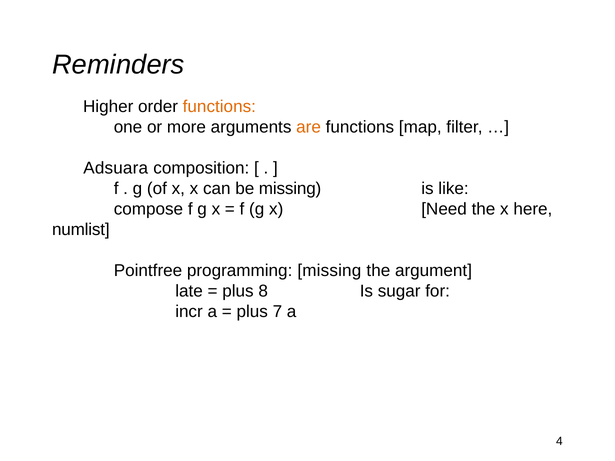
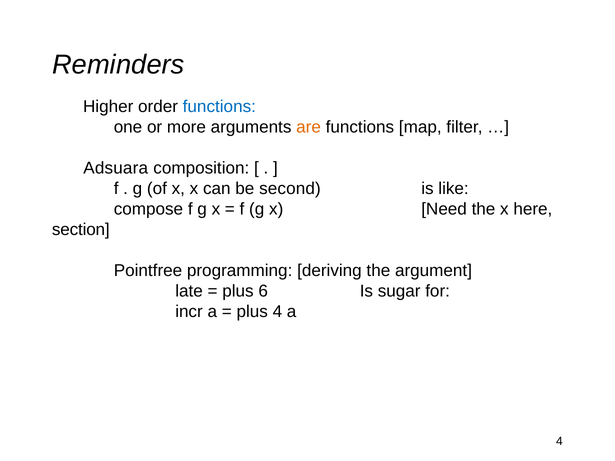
functions colour: orange -> blue (219, 107)
be missing: missing -> second (290, 189)
numlist: numlist -> section (81, 230)
programming missing: missing -> deriving (329, 271)
8: 8 -> 6 (263, 291)
plus 7: 7 -> 4 (277, 312)
